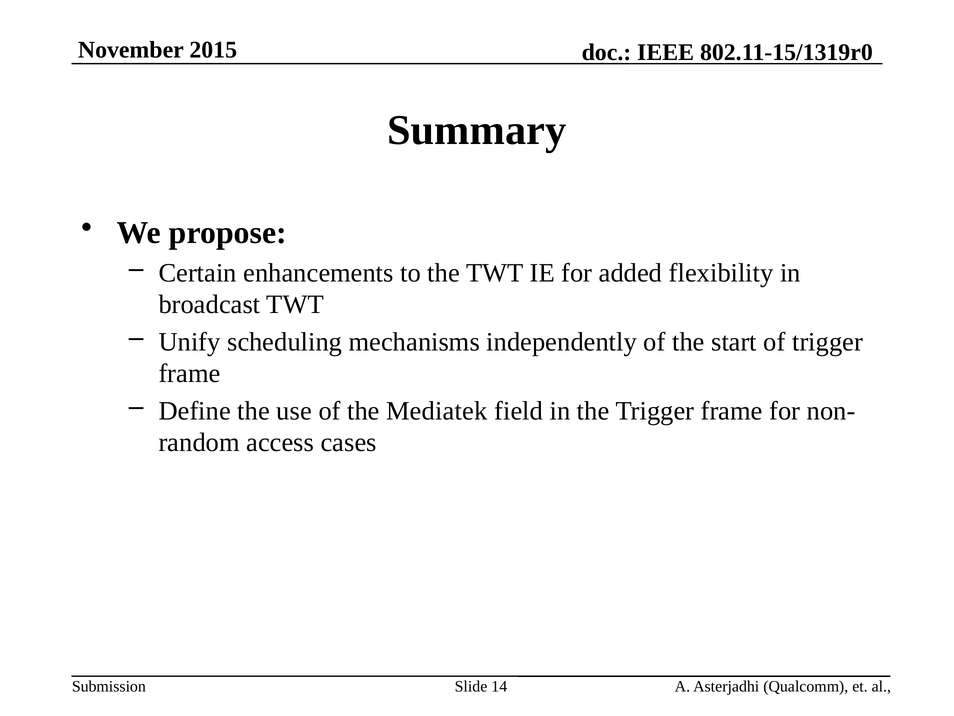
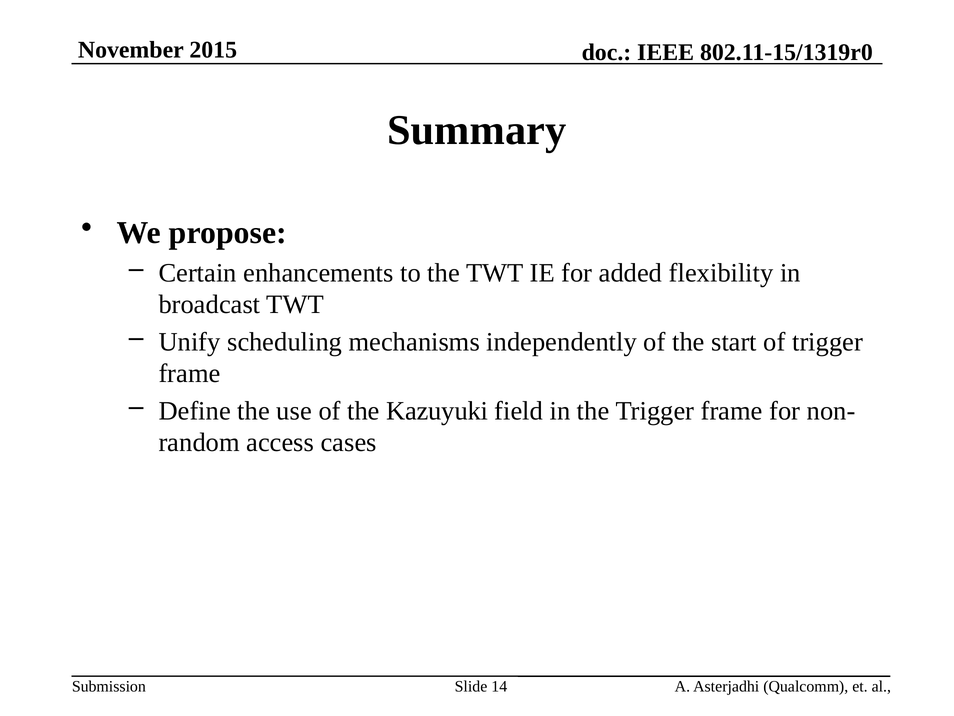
Mediatek: Mediatek -> Kazuyuki (437, 411)
